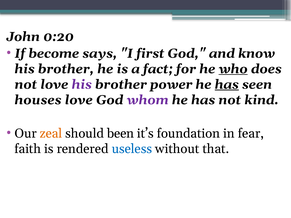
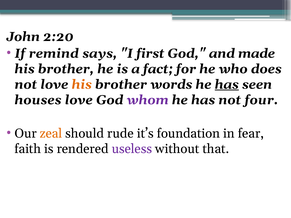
0:20: 0:20 -> 2:20 (58, 37)
become: become -> remind (54, 54)
know: know -> made (257, 54)
who underline: present -> none (233, 69)
his colour: purple -> orange (82, 85)
power: power -> words (171, 85)
kind: kind -> four (261, 100)
been: been -> rude (120, 134)
useless colour: blue -> purple (132, 149)
